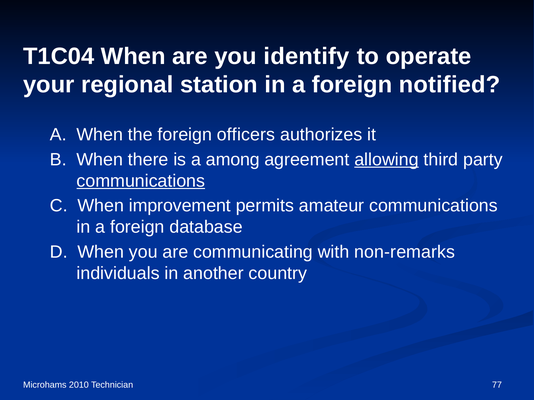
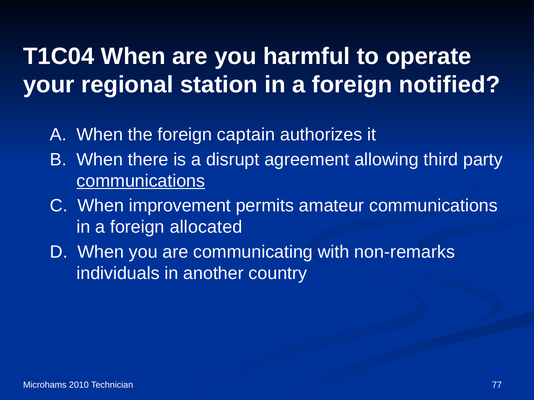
identify: identify -> harmful (307, 56)
officers: officers -> captain (246, 135)
among: among -> disrupt (233, 160)
allowing underline: present -> none (387, 160)
database: database -> allocated (206, 227)
